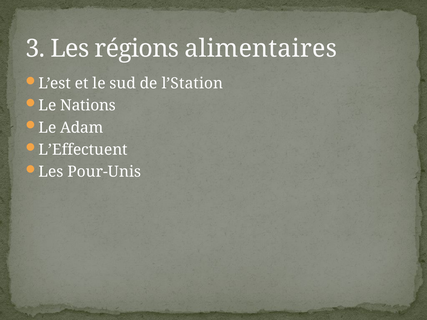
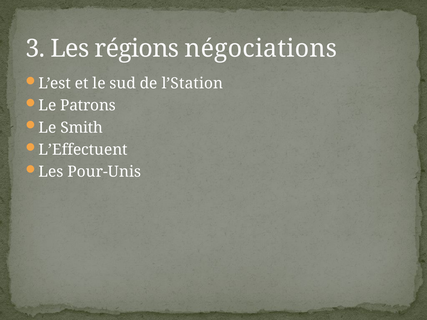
alimentaires: alimentaires -> négociations (261, 49)
Nations: Nations -> Patrons (88, 106)
Adam: Adam -> Smith (82, 128)
